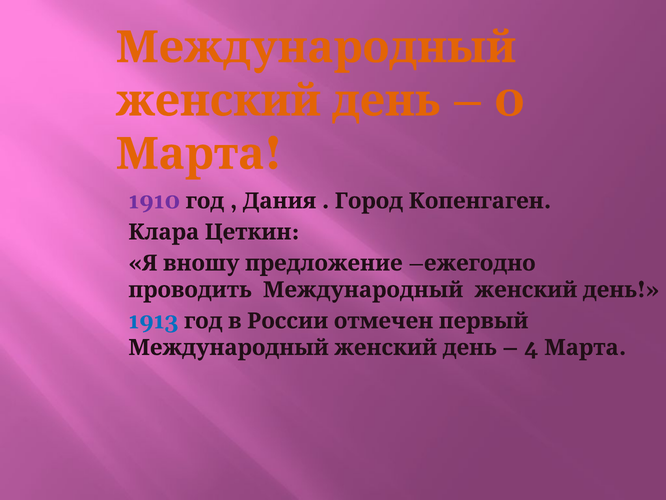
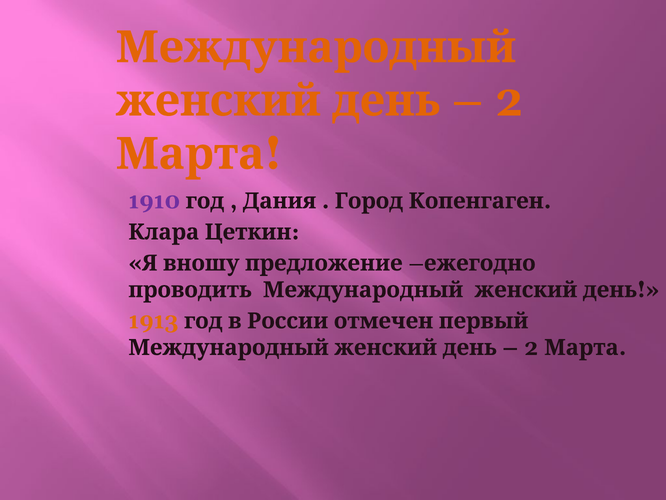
0: 0 -> 2 (509, 101)
1913 colour: blue -> orange (153, 321)
4: 4 -> 2 (531, 347)
